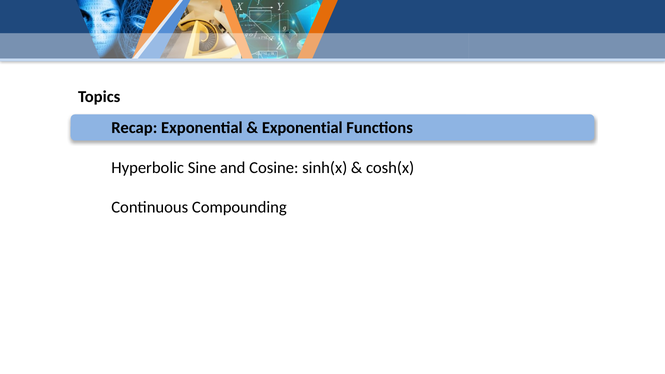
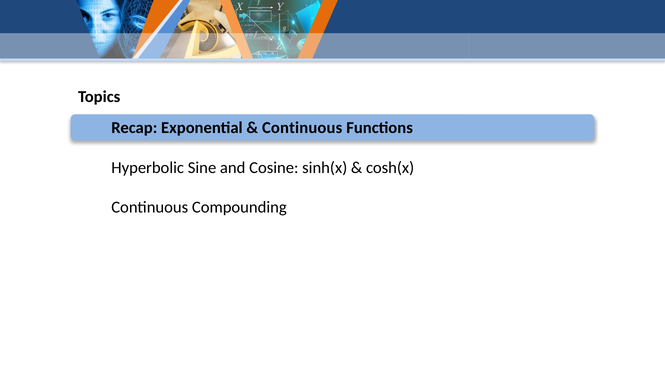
Exponential: Exponential -> Continuous (302, 128)
